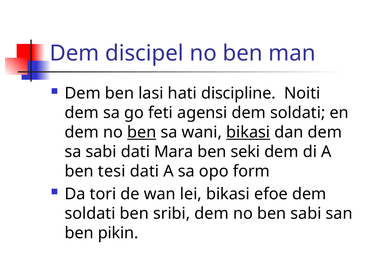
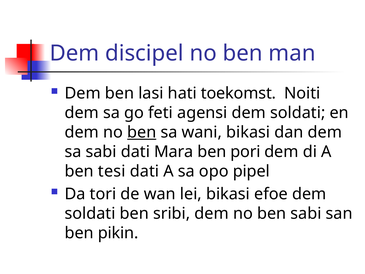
discipline: discipline -> toekomst (238, 93)
bikasi underline: present -> none (248, 132)
seki: seki -> pori (245, 152)
form: form -> pipel (251, 171)
